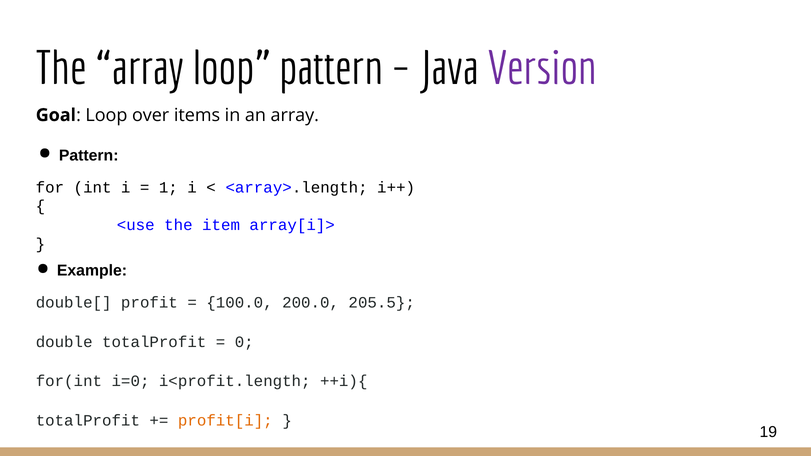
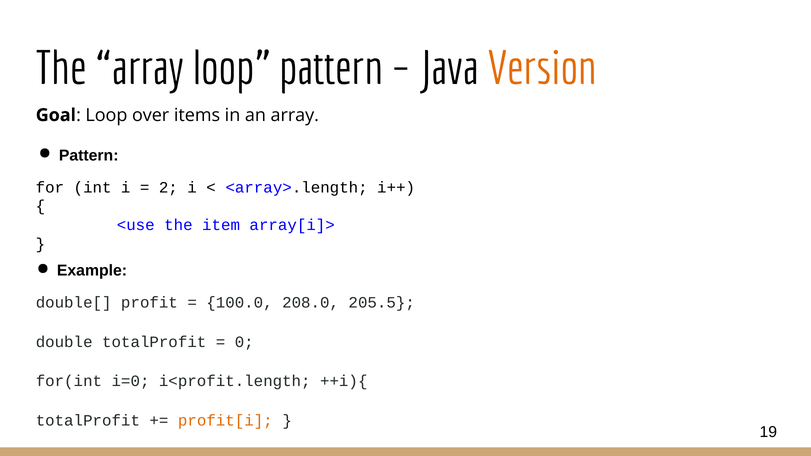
Version colour: purple -> orange (542, 69)
1: 1 -> 2 (168, 187)
200.0: 200.0 -> 208.0 (311, 303)
